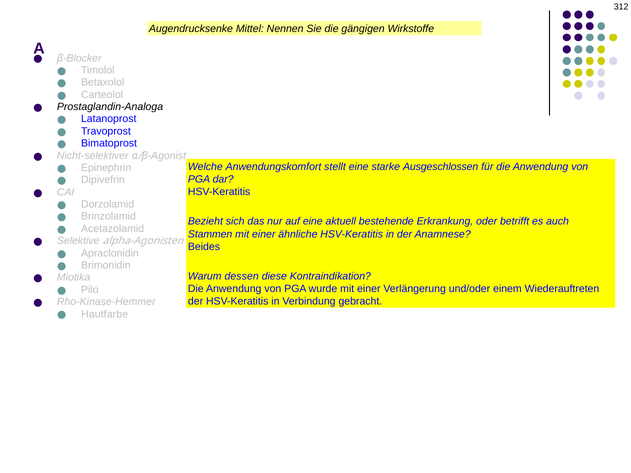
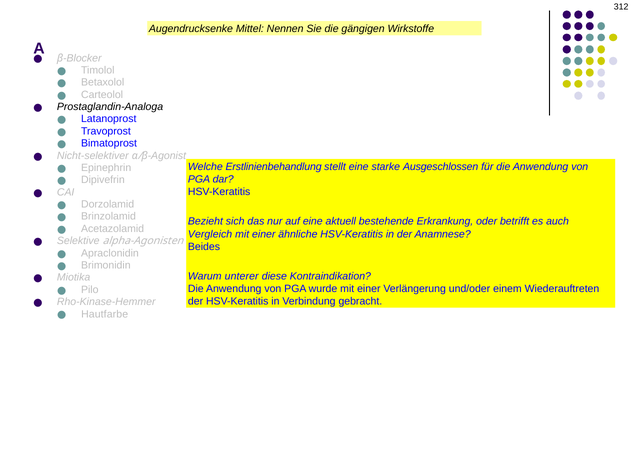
Anwendungskomfort: Anwendungskomfort -> Erstlinienbehandlung (274, 167)
Stammen: Stammen -> Vergleich (210, 234)
dessen: dessen -> unterer (242, 276)
